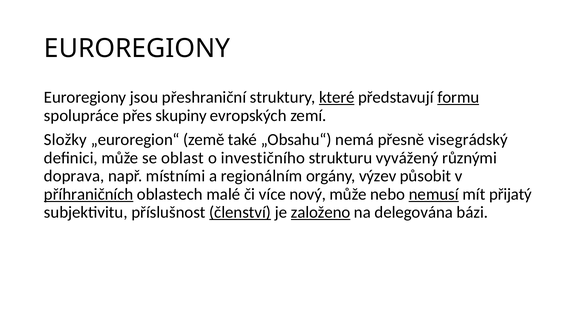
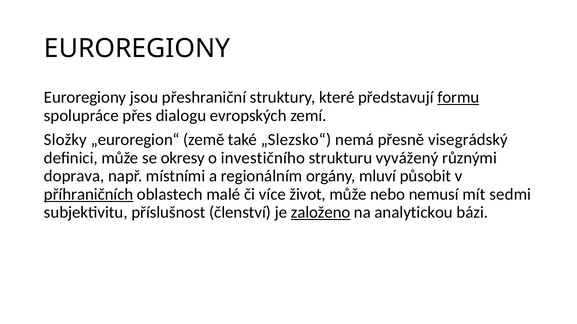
které underline: present -> none (337, 98)
skupiny: skupiny -> dialogu (181, 116)
„Obsahu“: „Obsahu“ -> „Slezsko“ (296, 140)
oblast: oblast -> okresy (183, 158)
výzev: výzev -> mluví (378, 176)
nový: nový -> život (308, 194)
nemusí underline: present -> none (434, 194)
přijatý: přijatý -> sedmi (510, 194)
členství underline: present -> none (240, 213)
delegována: delegována -> analytickou (414, 213)
